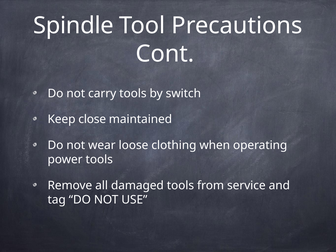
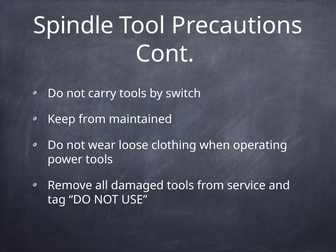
Keep close: close -> from (92, 119)
